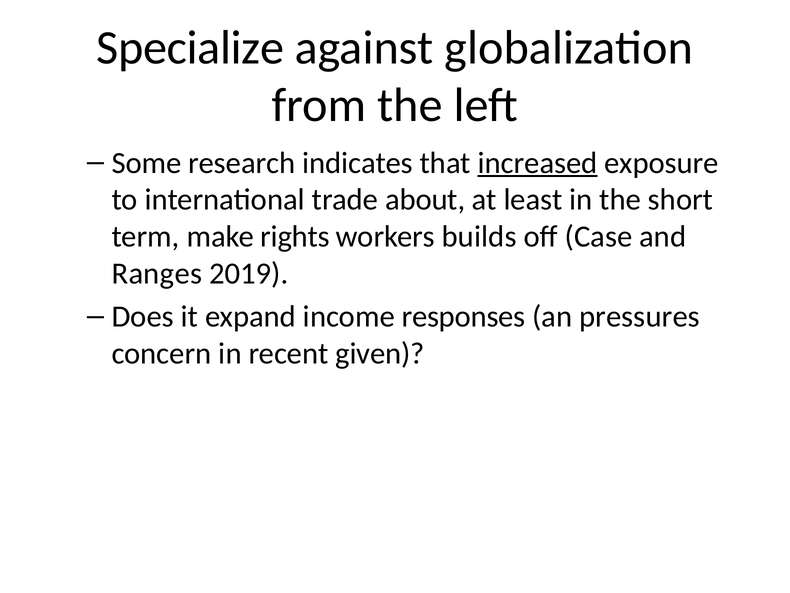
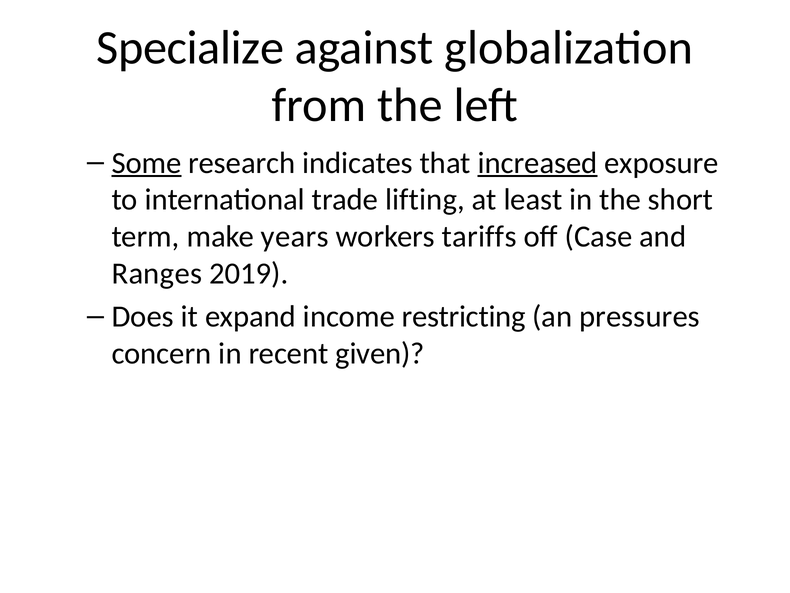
Some underline: none -> present (147, 163)
about: about -> lifting (425, 200)
rights: rights -> years (295, 237)
builds: builds -> tariffs (479, 237)
responses: responses -> restricting (464, 316)
